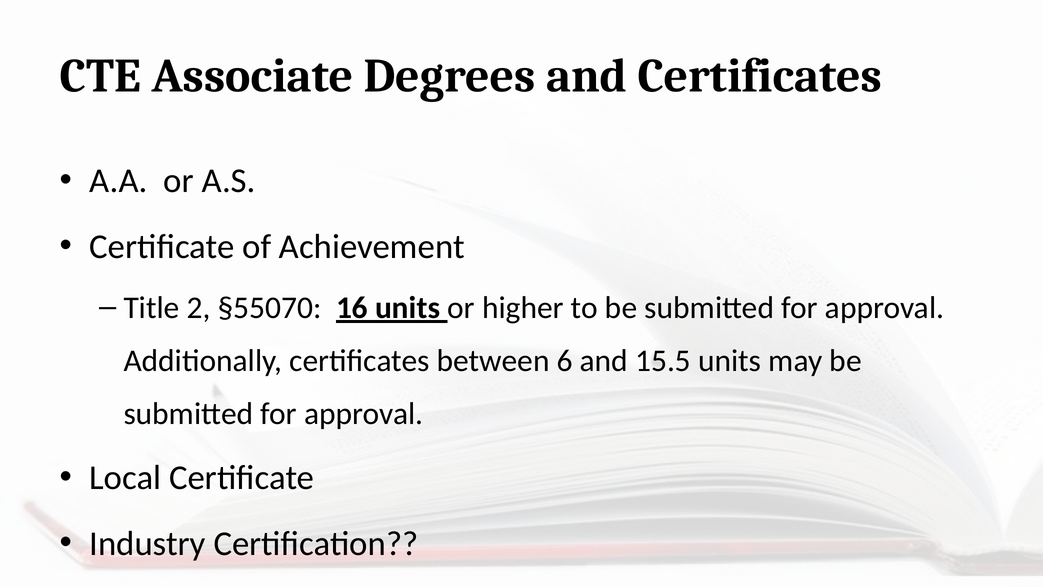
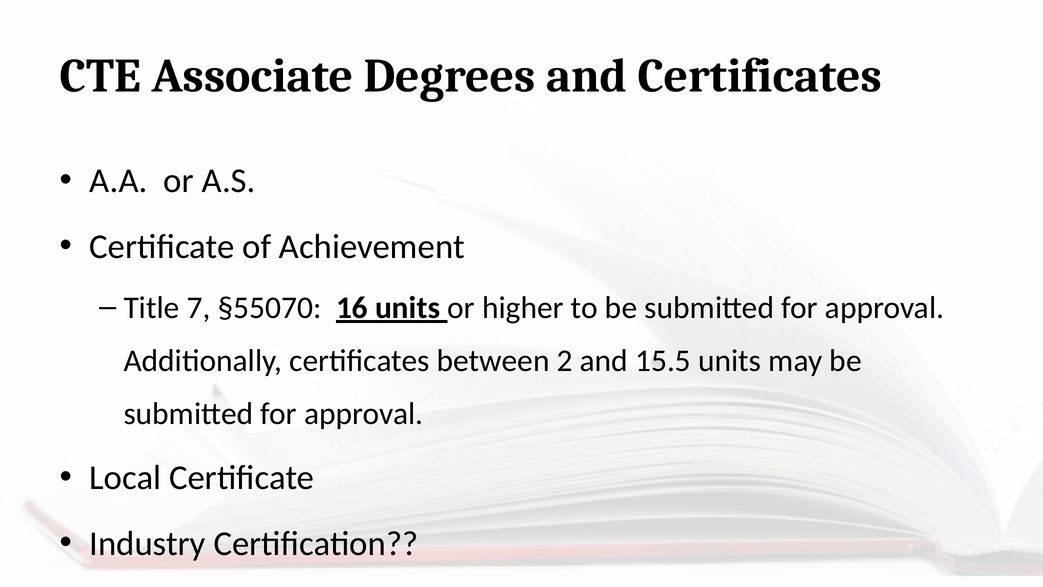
2: 2 -> 7 (199, 308)
6: 6 -> 2 (565, 361)
